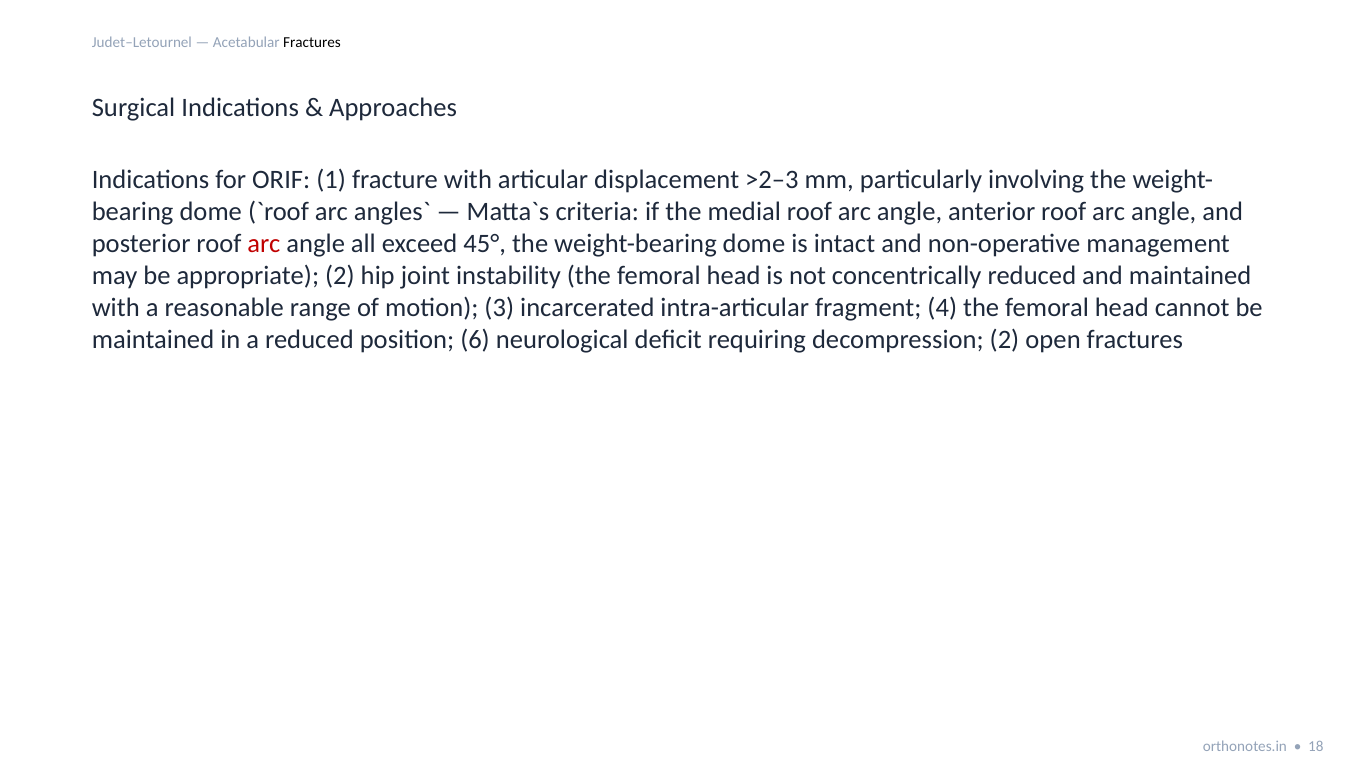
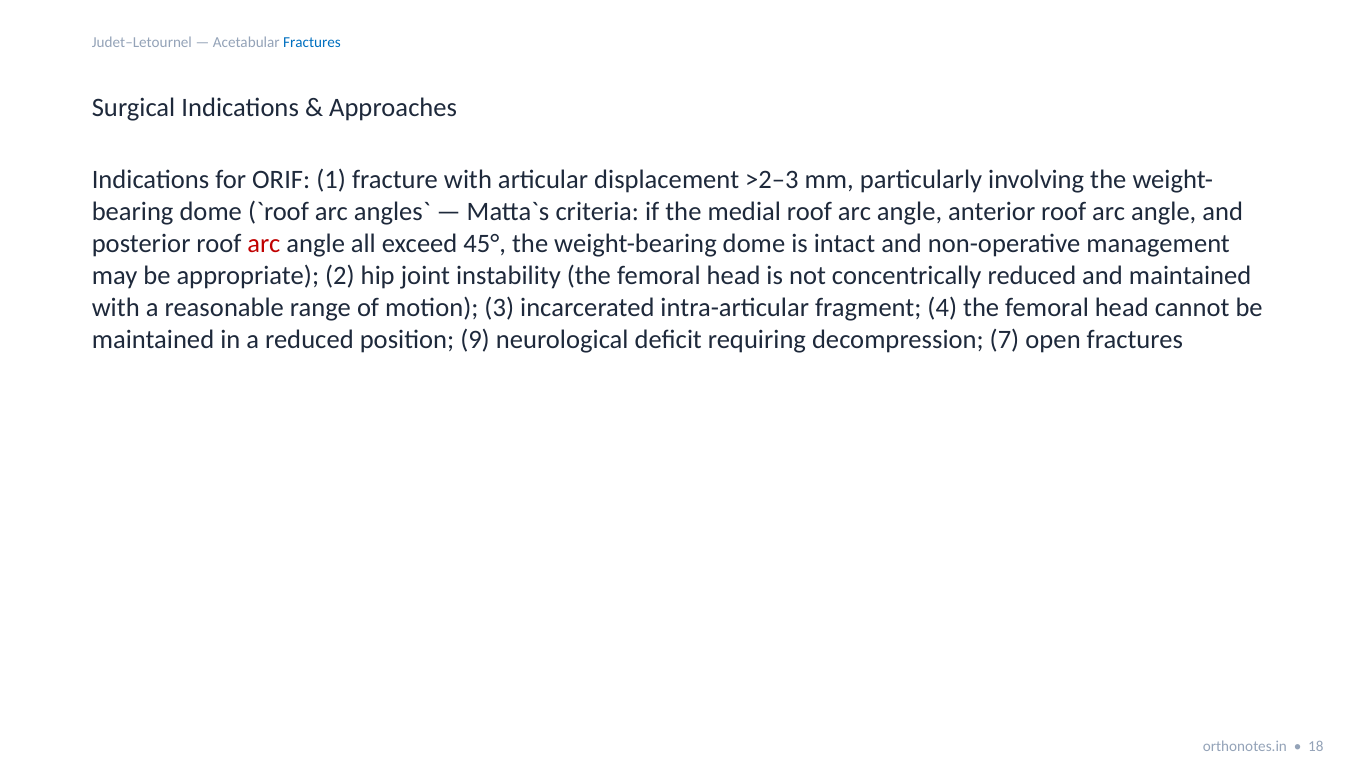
Fractures colour: black -> blue (312, 43)
6: 6 -> 9 (475, 340)
decompression 2: 2 -> 7 (1004, 340)
